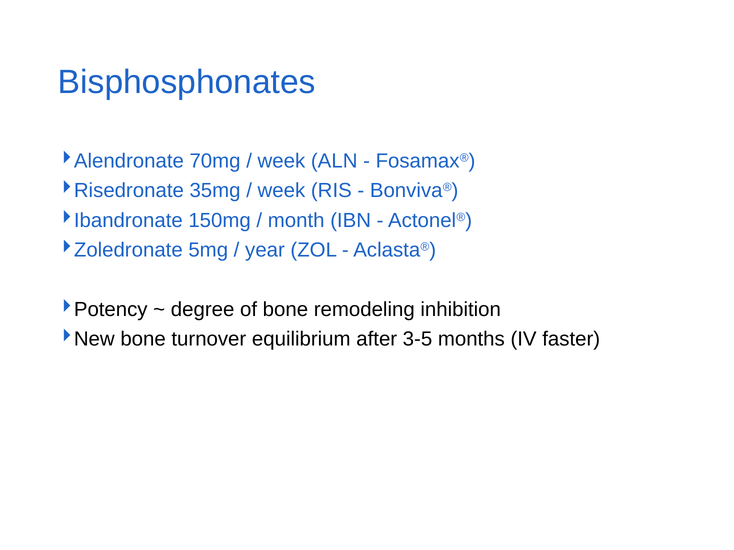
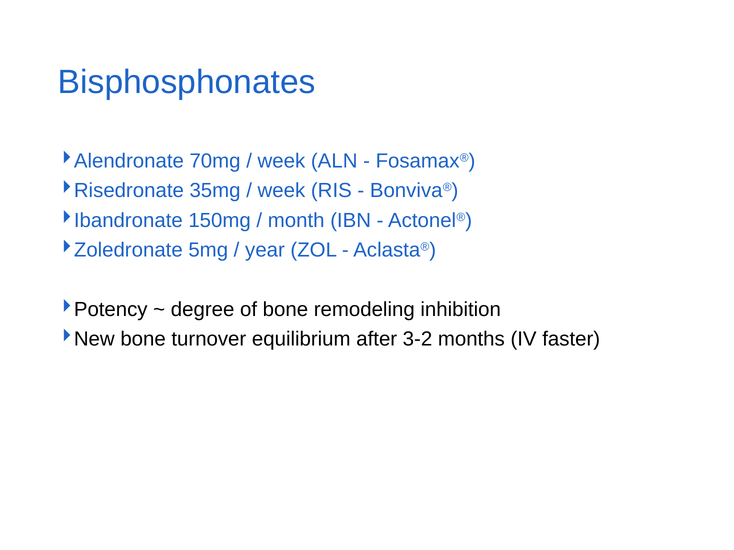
3-5: 3-5 -> 3-2 (417, 339)
